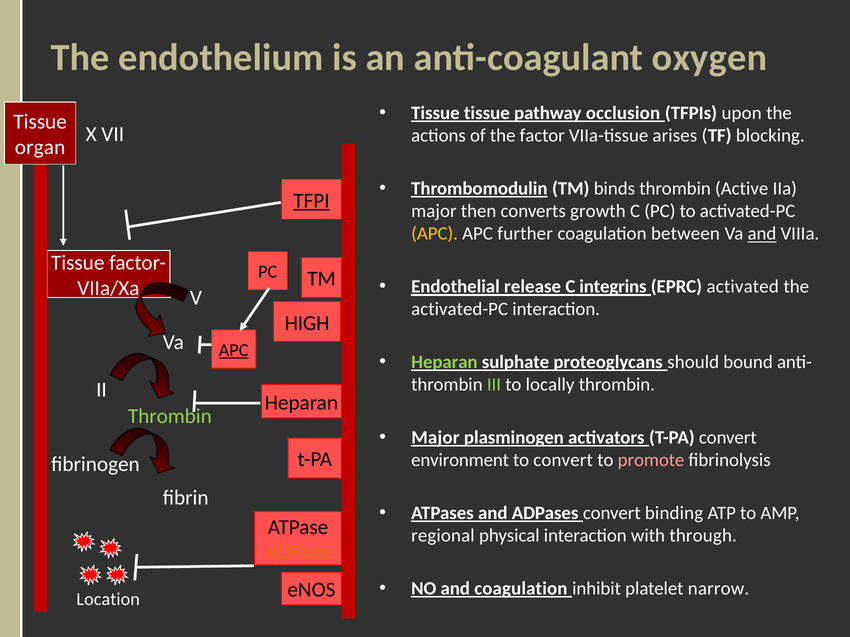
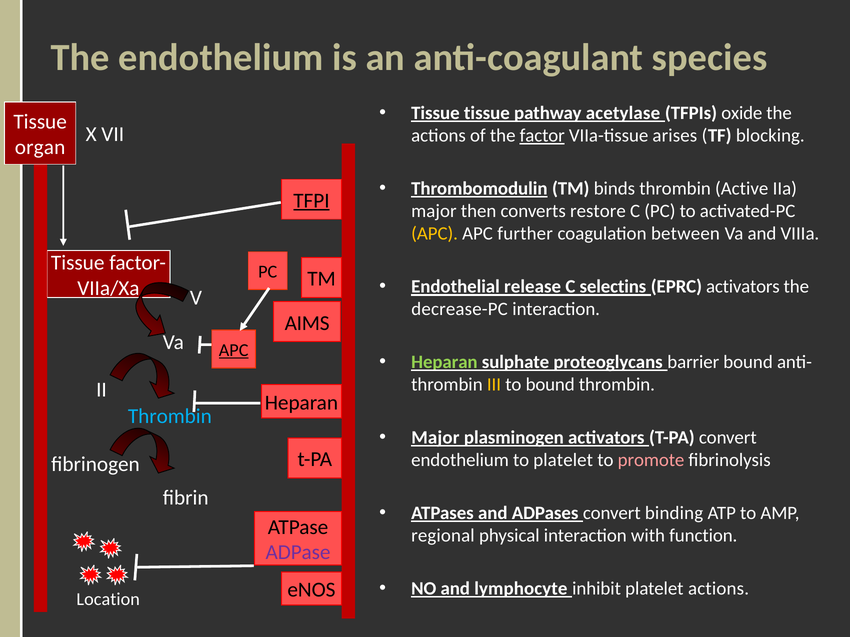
oxygen: oxygen -> species (710, 58)
occlusion: occlusion -> acetylase (623, 113)
upon: upon -> oxide (742, 113)
factor underline: none -> present (542, 136)
growth: growth -> restore (598, 211)
and underline: present -> none (762, 234)
integrins: integrins -> selectins (613, 287)
EPRC activated: activated -> activators (743, 287)
activated-PC: activated-PC -> decrease-PC (460, 309)
HIGH: HIGH -> AIMS (307, 323)
should: should -> barrier (693, 362)
III colour: light green -> yellow (494, 385)
to locally: locally -> bound (550, 385)
Thrombin colour: light green -> light blue (170, 417)
environment: environment -> endothelium (460, 461)
to convert: convert -> platelet (563, 461)
through: through -> function (703, 536)
ADPase colour: orange -> purple (298, 553)
and coagulation: coagulation -> lymphocyte (521, 589)
platelet narrow: narrow -> actions (719, 589)
